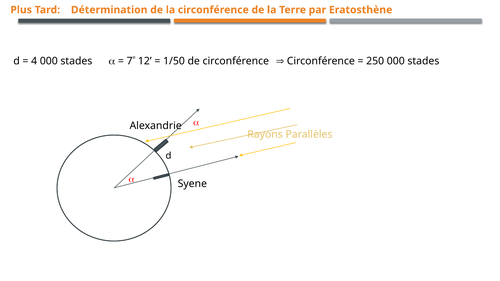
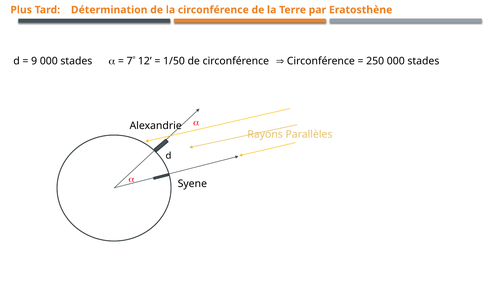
4: 4 -> 9 (34, 61)
